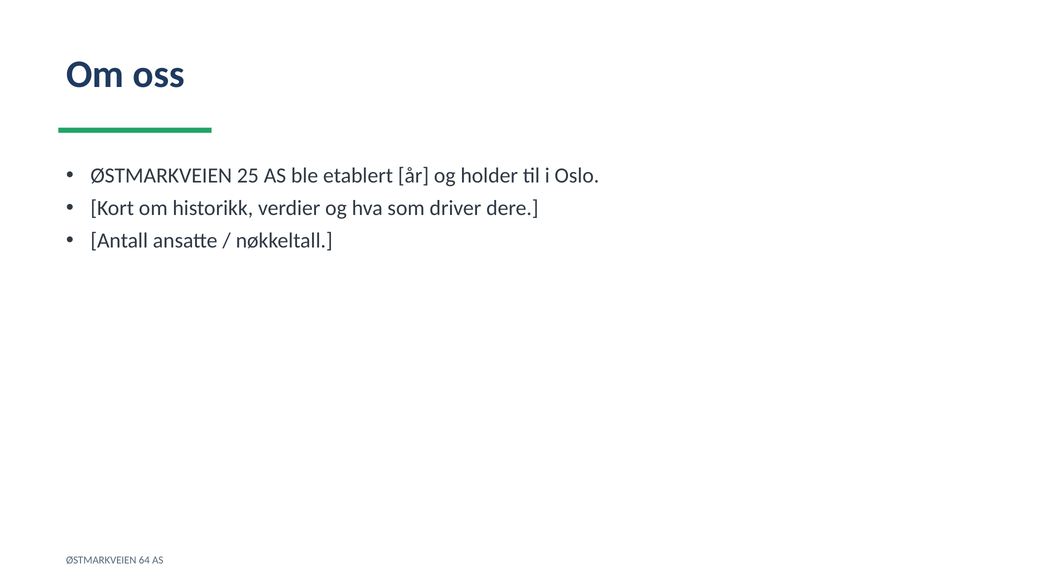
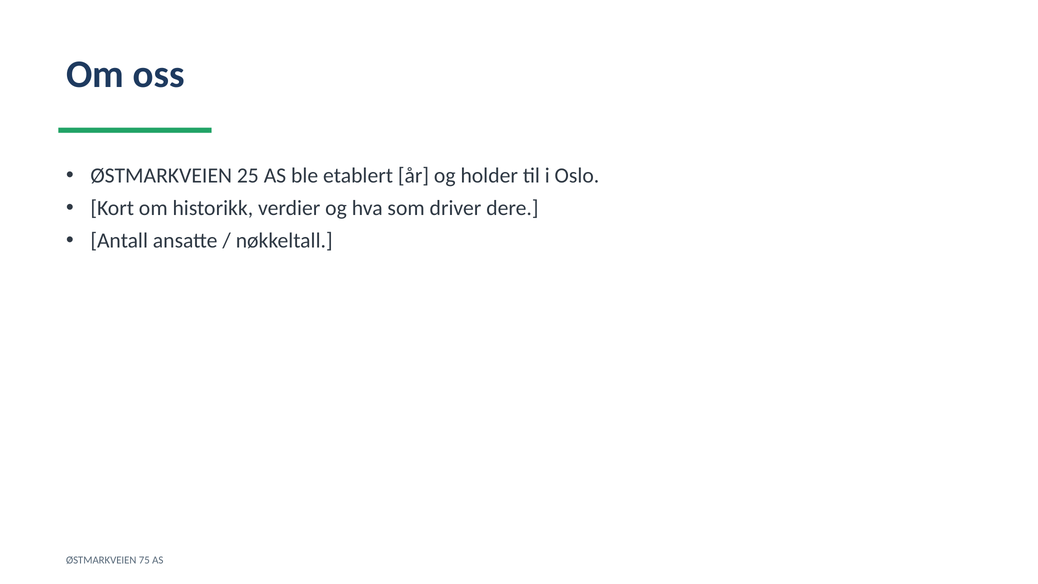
64: 64 -> 75 (144, 560)
